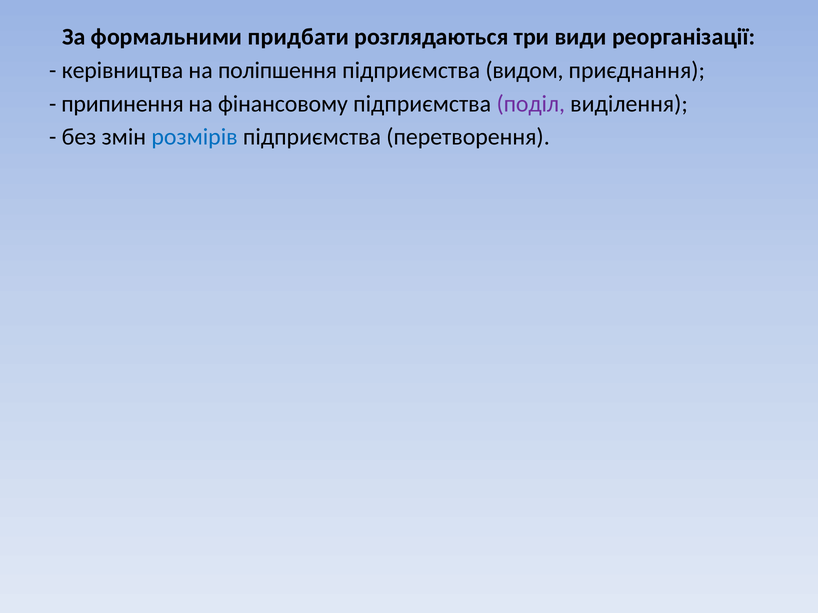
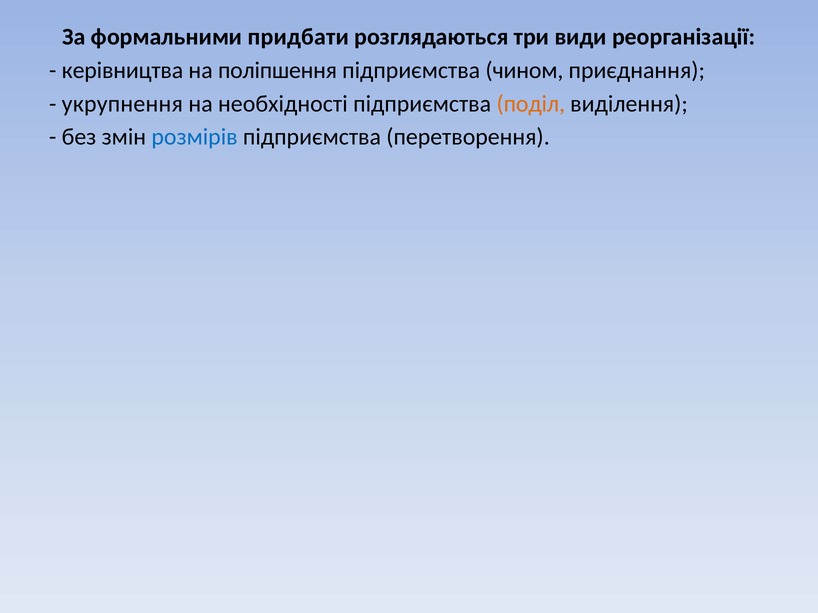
видом: видом -> чином (524, 70)
припинення: припинення -> укрупнення (122, 104)
фінансовому: фінансовому -> необхідності (283, 104)
поділ colour: purple -> orange (531, 104)
